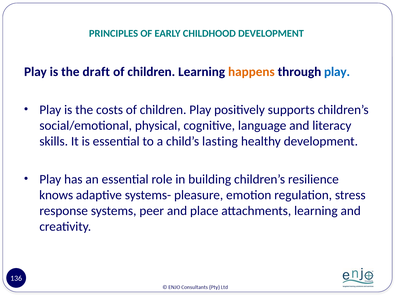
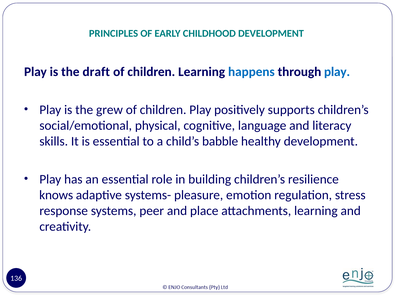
happens colour: orange -> blue (251, 72)
costs: costs -> grew (109, 110)
lasting: lasting -> babble (220, 141)
